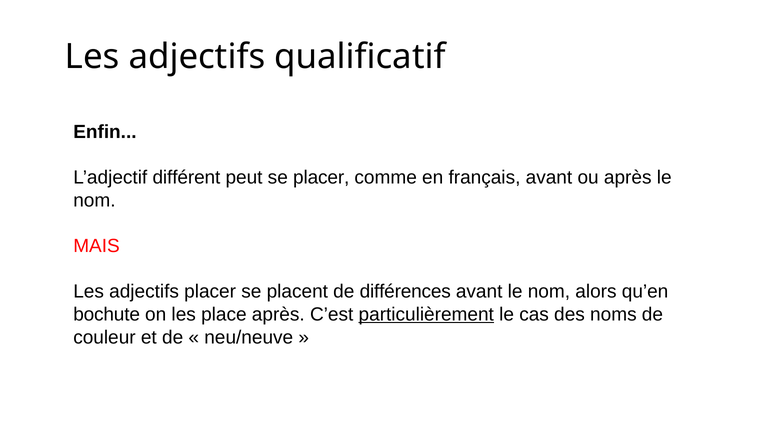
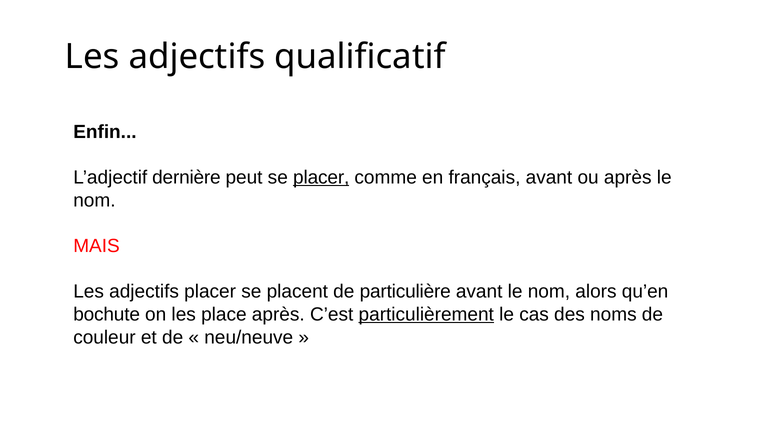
différent: différent -> dernière (186, 177)
placer underline: none -> present (321, 177)
différences: différences -> particulière (405, 292)
